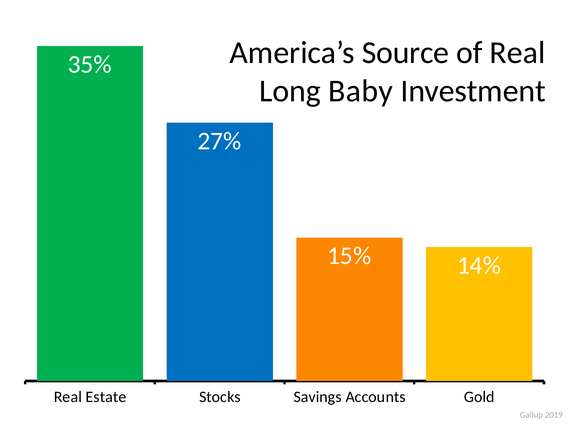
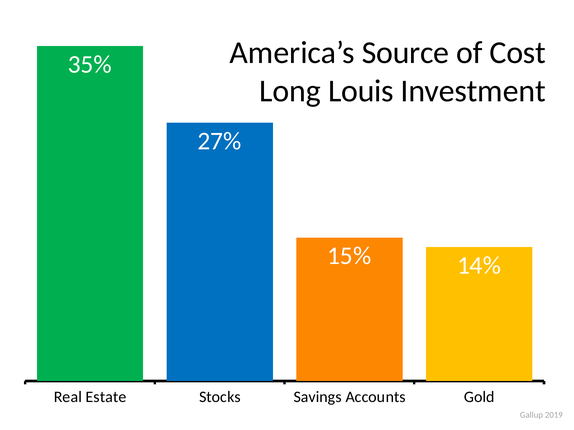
of Real: Real -> Cost (518, 53)
Baby: Baby -> Louis (361, 91)
